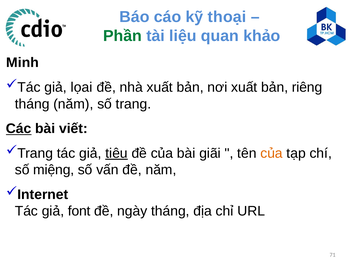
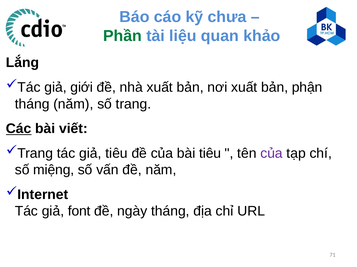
thoại: thoại -> chưa (227, 17)
Minh: Minh -> Lắng (23, 63)
lọai: lọai -> giới (82, 88)
riêng: riêng -> phận (307, 88)
tiêu underline: present -> none (117, 154)
bài giãi: giãi -> tiêu (210, 154)
của colour: orange -> purple (272, 154)
